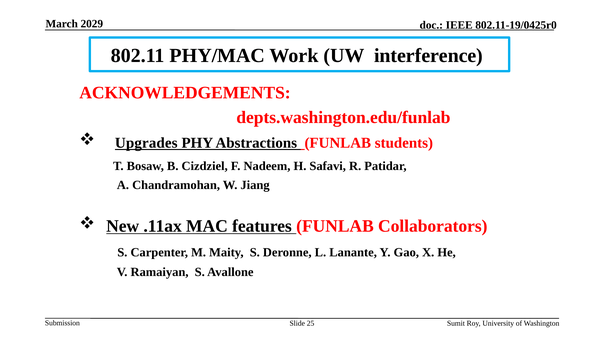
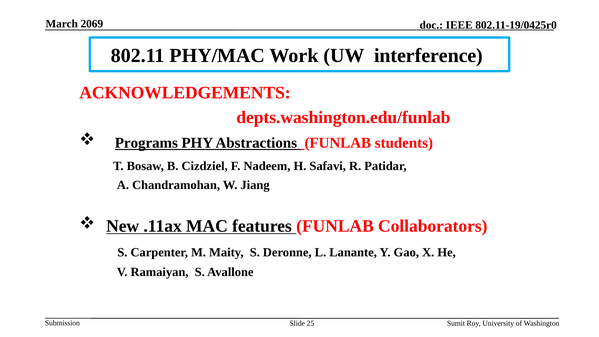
2029: 2029 -> 2069 (92, 24)
Upgrades: Upgrades -> Programs (146, 143)
